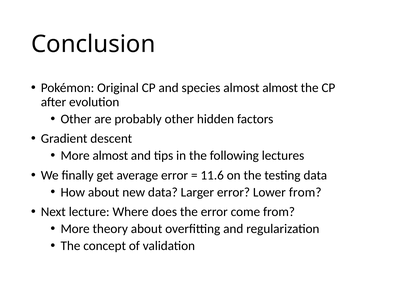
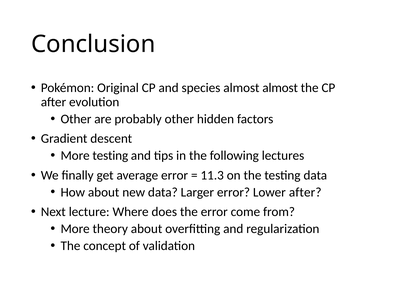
More almost: almost -> testing (110, 155)
11.6: 11.6 -> 11.3 (212, 175)
Lower from: from -> after (305, 192)
